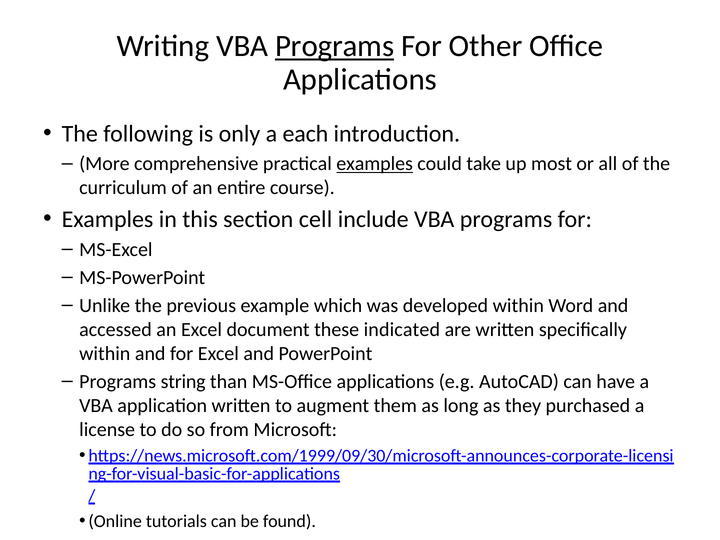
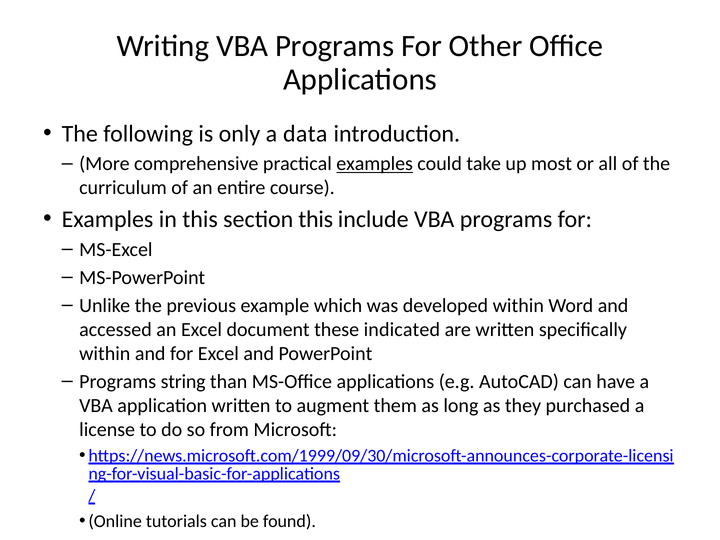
Programs underline: present -> none (335, 46)
each: each -> data (305, 134)
section cell: cell -> this (316, 219)
